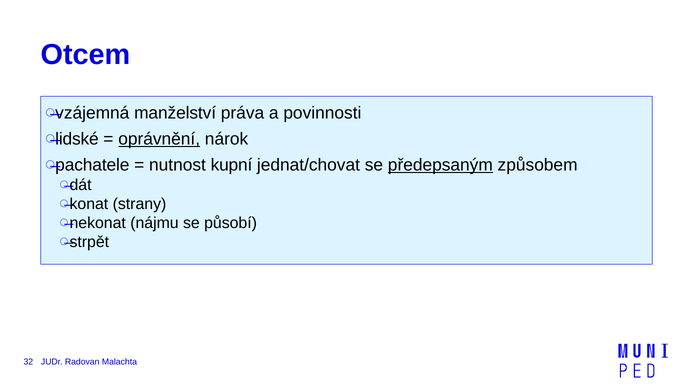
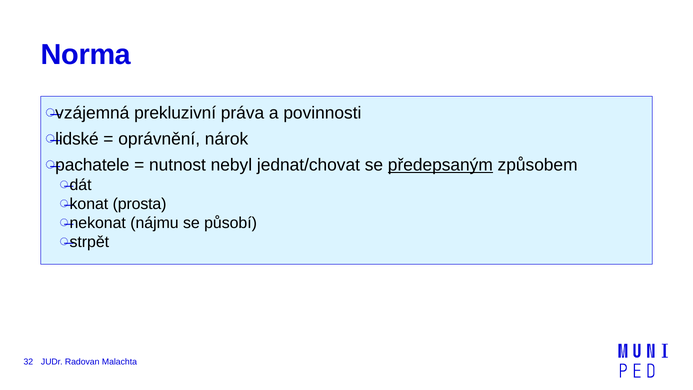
Otcem: Otcem -> Norma (86, 54)
manželství: manželství -> prekluzivní (175, 113)
oprávnění underline: present -> none (159, 139)
kupní: kupní -> nebyl (231, 165)
strany: strany -> prosta (140, 204)
